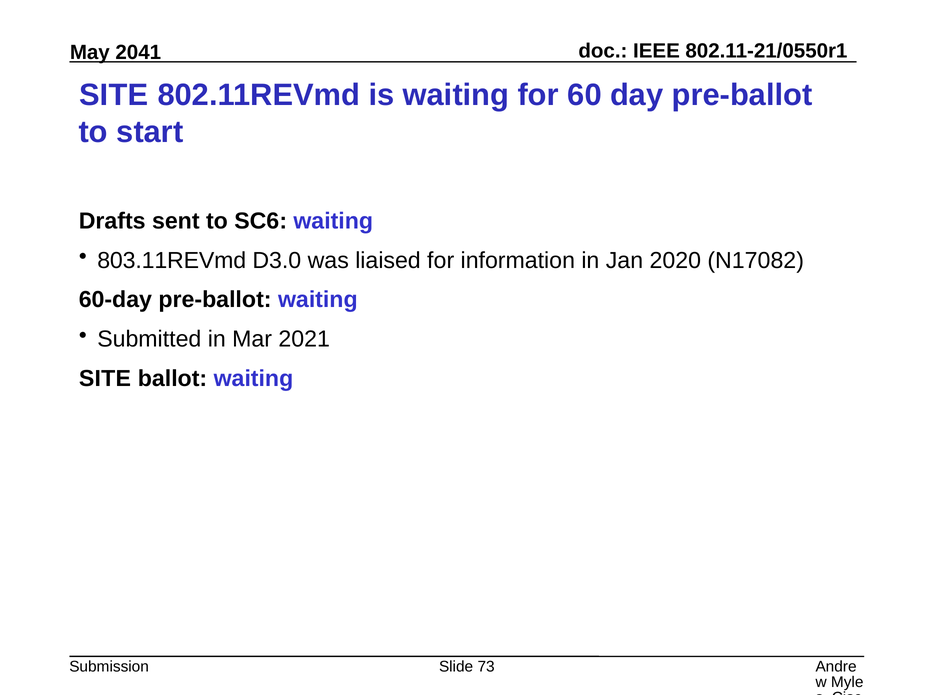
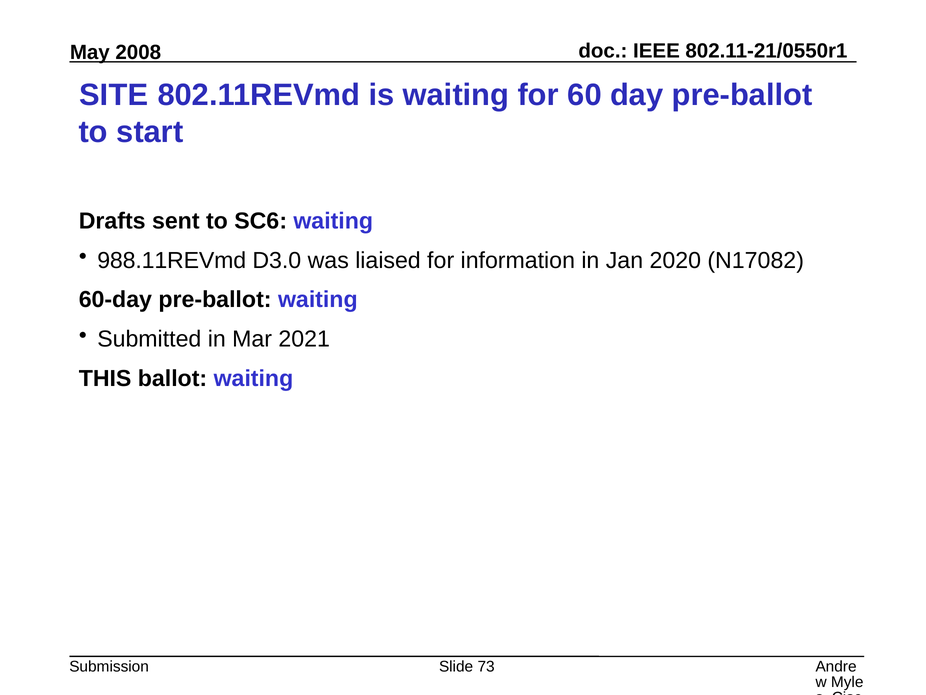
2041: 2041 -> 2008 (138, 53)
803.11REVmd: 803.11REVmd -> 988.11REVmd (172, 260)
SITE: SITE -> THIS (105, 378)
